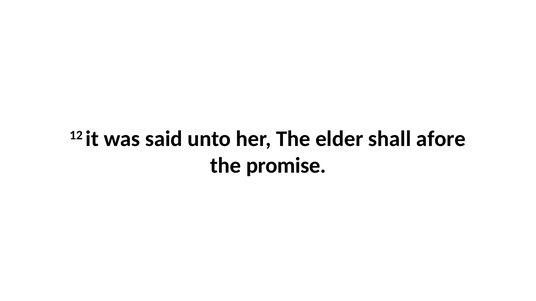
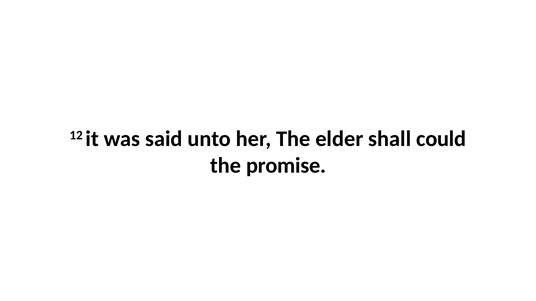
afore: afore -> could (441, 139)
